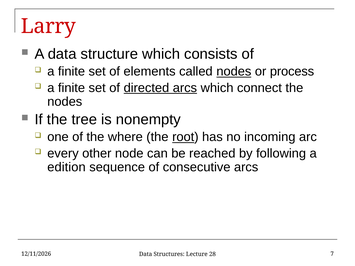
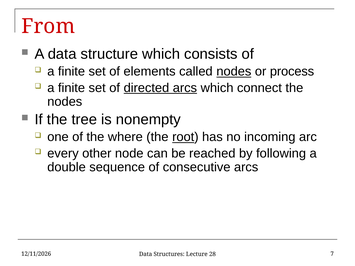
Larry: Larry -> From (48, 26)
edition: edition -> double (67, 167)
